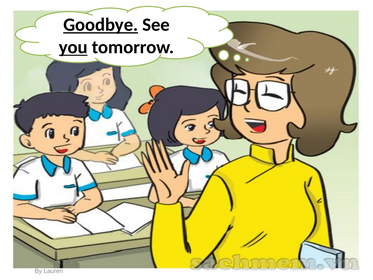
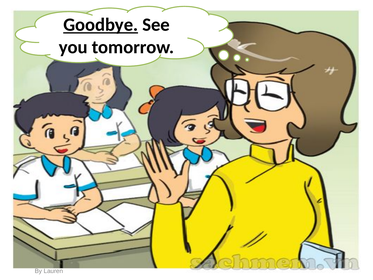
you underline: present -> none (73, 47)
